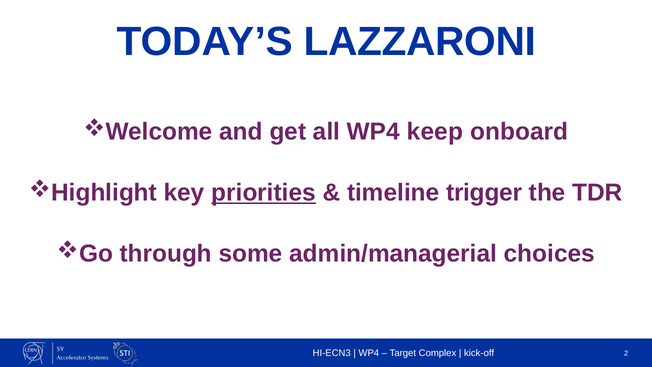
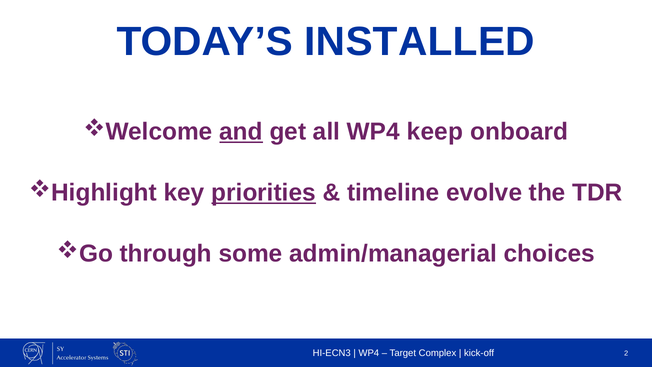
LAZZARONI: LAZZARONI -> INSTALLED (420, 42)
and underline: none -> present (241, 132)
trigger: trigger -> evolve (484, 193)
